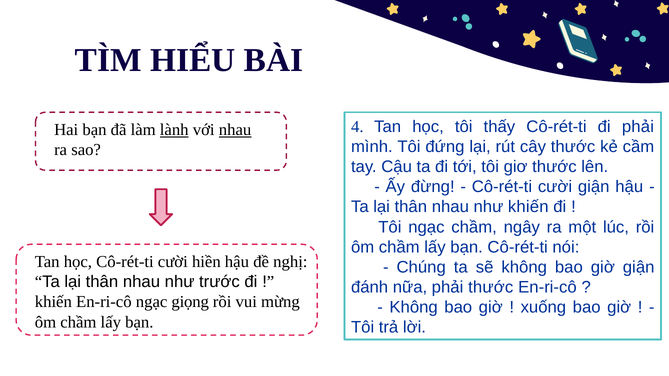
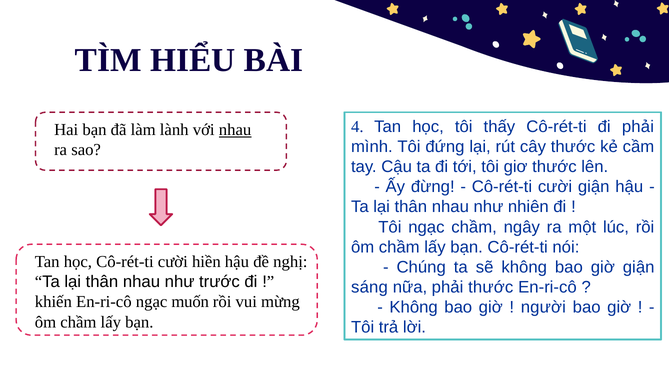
lành underline: present -> none (174, 130)
như khiến: khiến -> nhiên (528, 207)
đánh: đánh -> sáng (370, 287)
giọng: giọng -> muốn (190, 302)
xuống: xuống -> người (543, 307)
